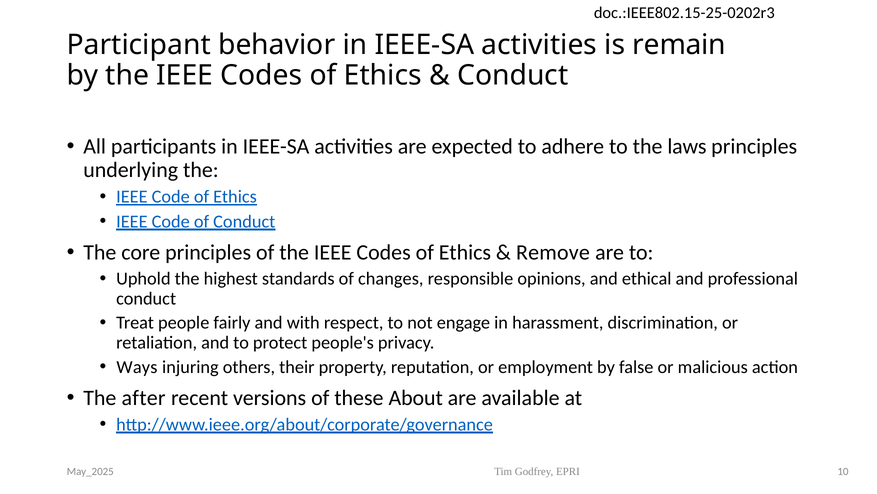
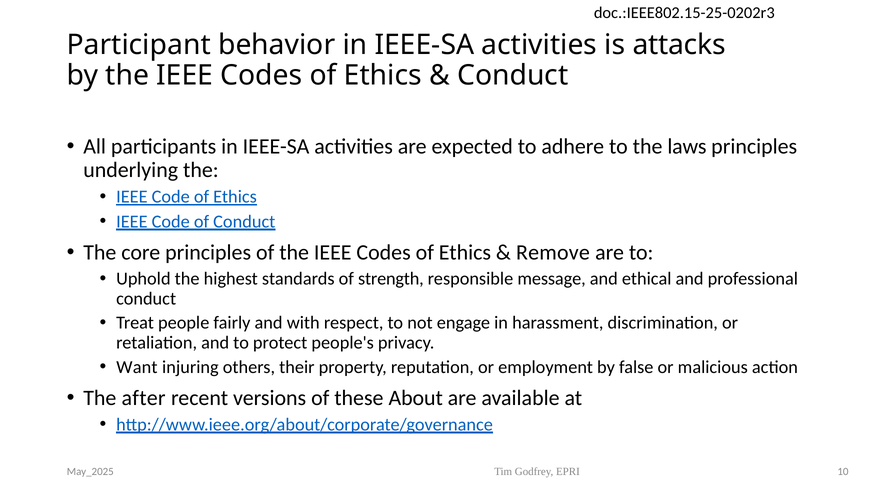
remain: remain -> attacks (679, 45)
changes: changes -> strength (391, 278)
opinions: opinions -> message (552, 278)
Ways: Ways -> Want (137, 367)
